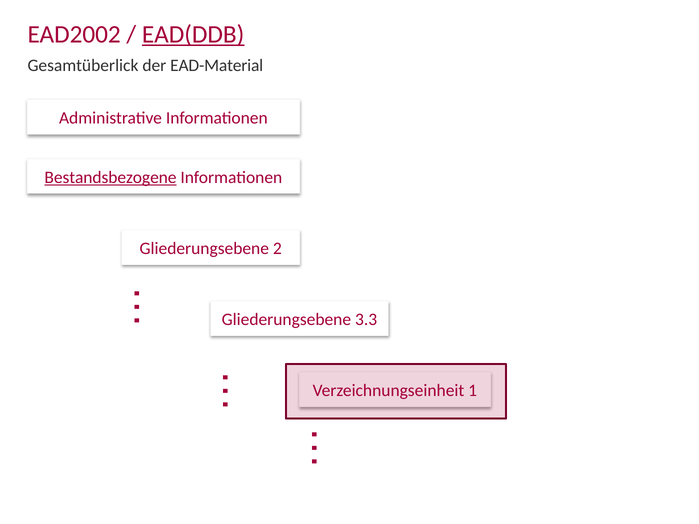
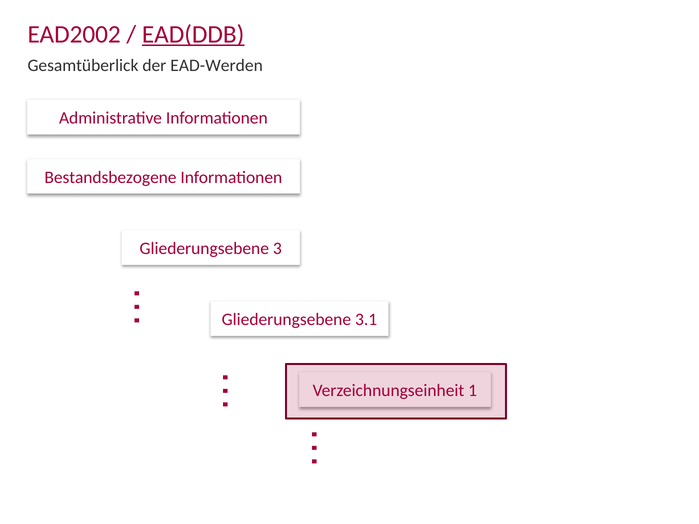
EAD-Material: EAD-Material -> EAD-Werden (217, 66)
Bestandsbezogene underline: present -> none (111, 178)
2: 2 -> 3 (277, 249)
3.3: 3.3 -> 3.1 (366, 320)
